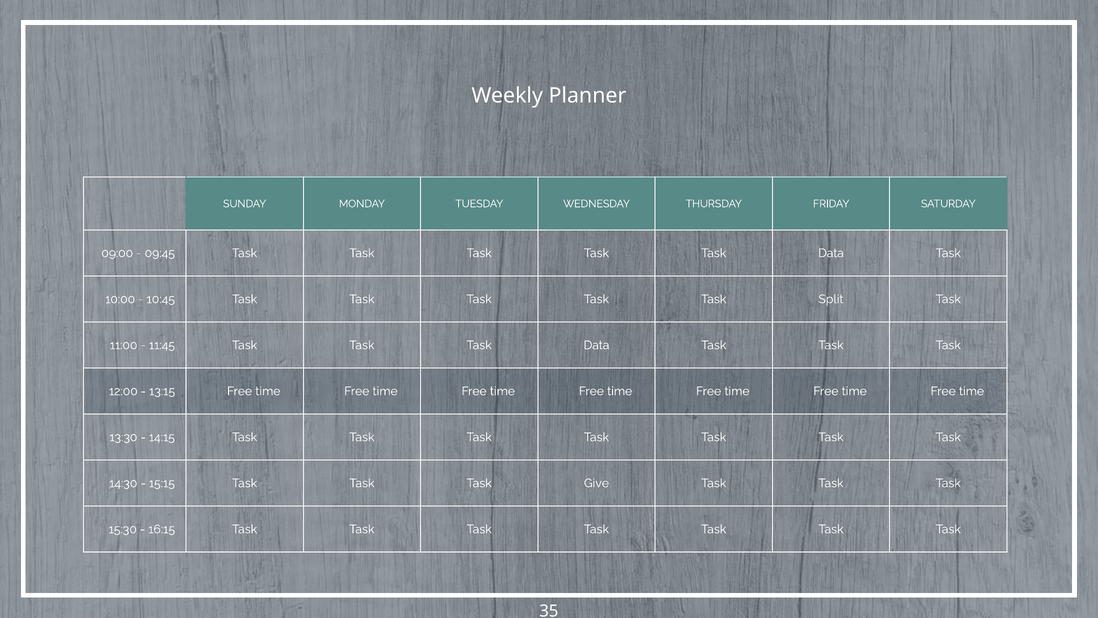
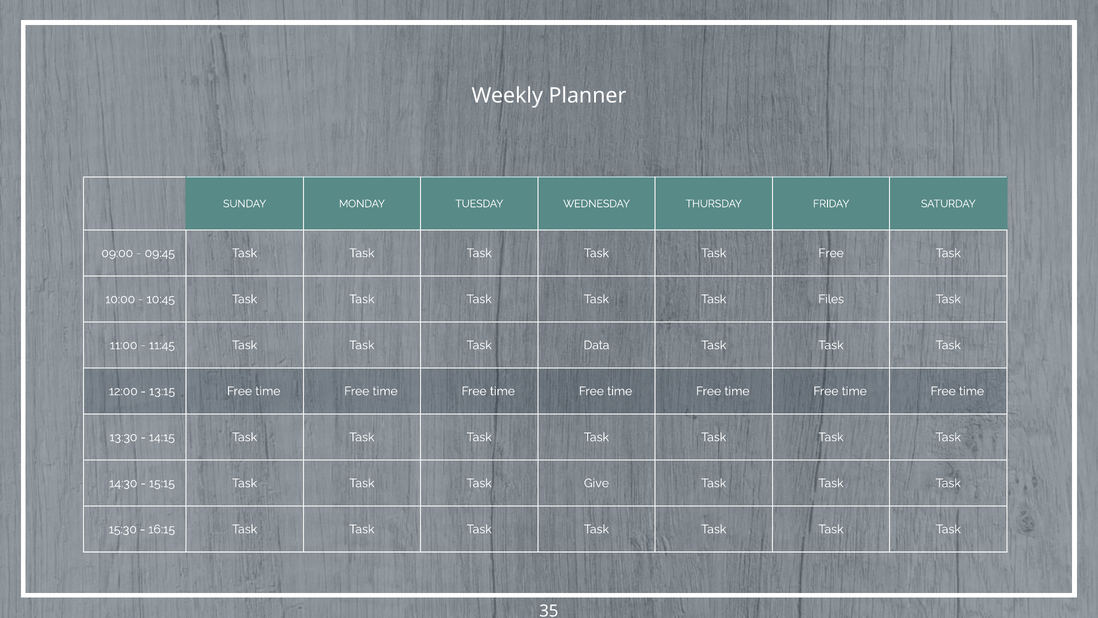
Data: Data -> Free (831, 253)
Split: Split -> Files (831, 299)
